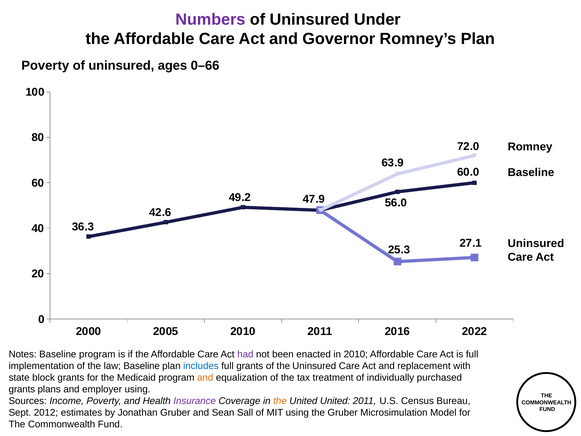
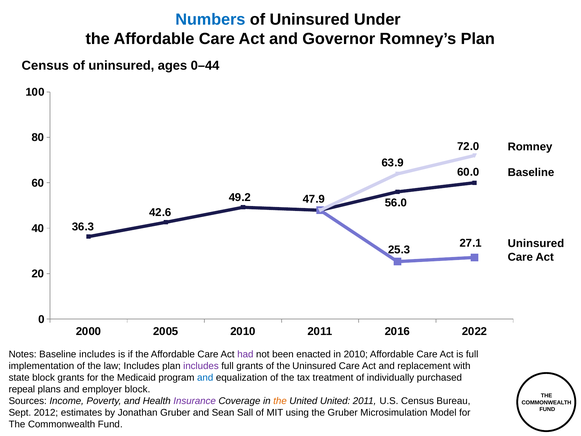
Numbers colour: purple -> blue (210, 19)
Poverty: Poverty -> Census (45, 65)
0–66: 0–66 -> 0–44 (205, 65)
Baseline program: program -> includes (97, 354)
law Baseline: Baseline -> Includes (142, 366)
includes colour: blue -> purple (201, 366)
and colour: orange -> blue (205, 377)
grants: grants -> repeal (22, 389)
employer using: using -> block (137, 389)
